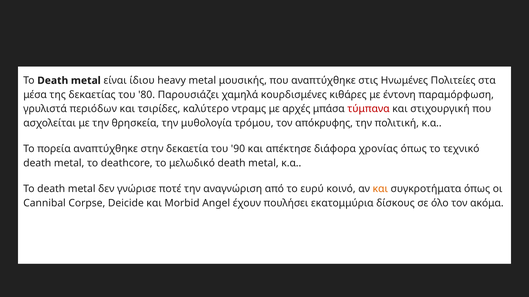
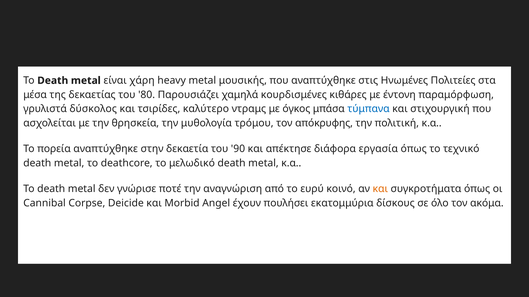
ίδιου: ίδιου -> χάρη (142, 81)
περιόδων: περιόδων -> δύσκολος (93, 109)
αρχές: αρχές -> όγκος (296, 109)
τύμπανα colour: red -> blue (369, 109)
χρονίας: χρονίας -> εργασία (378, 149)
